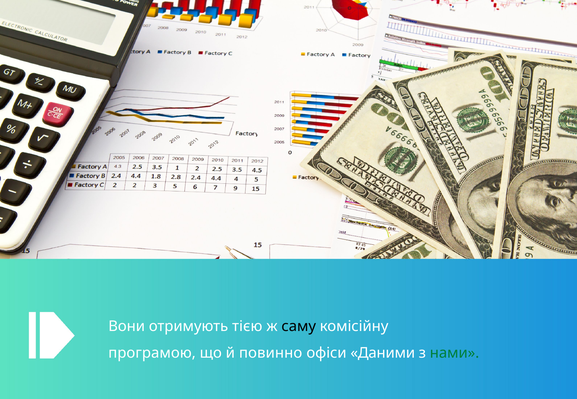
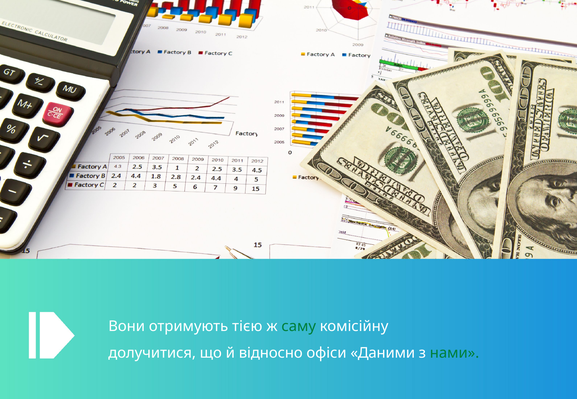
саму colour: black -> green (299, 327)
програмою: програмою -> долучитися (152, 353)
повинно: повинно -> відносно (271, 353)
